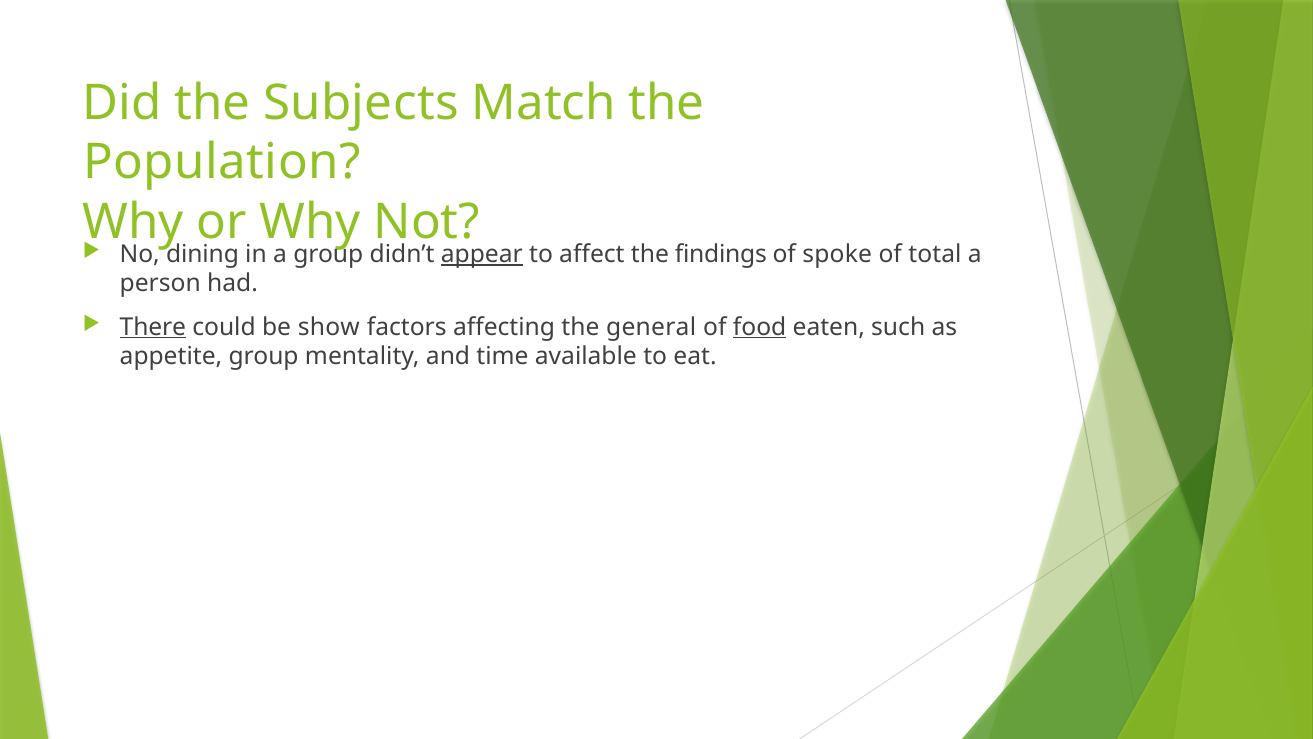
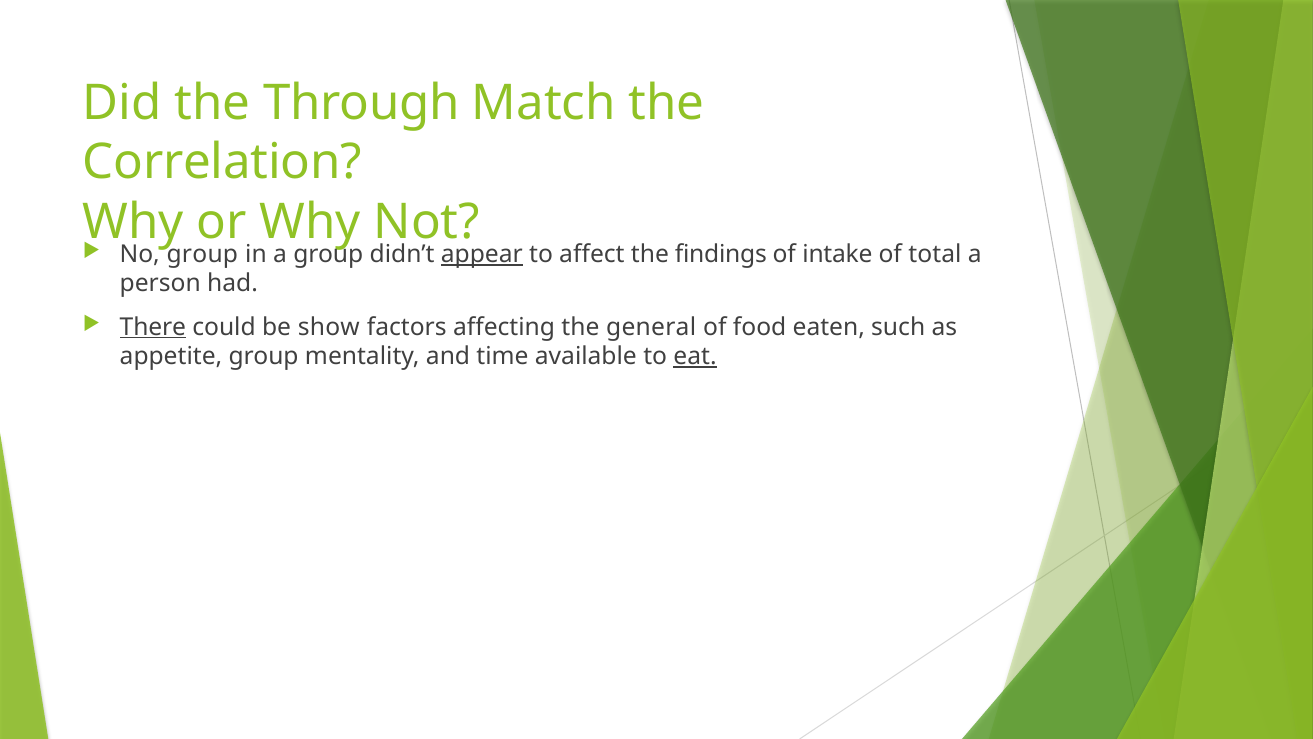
Subjects: Subjects -> Through (361, 104)
Population: Population -> Correlation (222, 163)
dining: dining -> group (202, 254)
spoke: spoke -> intake (837, 254)
food underline: present -> none (760, 327)
eat underline: none -> present (695, 356)
